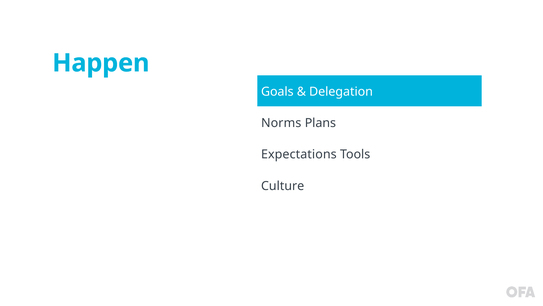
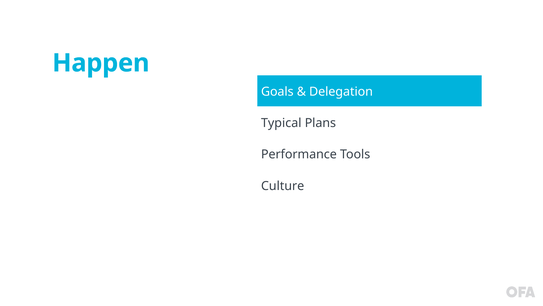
Norms: Norms -> Typical (281, 123)
Expectations: Expectations -> Performance (299, 154)
